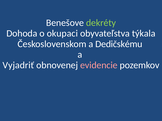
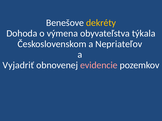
dekréty colour: light green -> yellow (101, 23)
okupaci: okupaci -> výmena (62, 34)
Dedičskému: Dedičskému -> Nepriateľov (119, 44)
